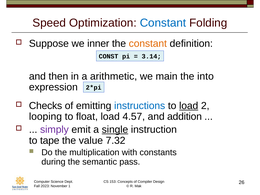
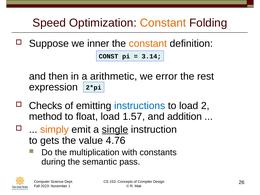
Constant colour: blue -> orange (163, 23)
main: main -> error (167, 76)
into: into -> rest (206, 76)
load underline: present -> none (189, 106)
looping: looping -> method (46, 117)
4.57: 4.57 -> 1.57 (134, 117)
simply colour: purple -> orange (54, 130)
tape: tape -> gets (50, 141)
7.32: 7.32 -> 4.76 (116, 141)
